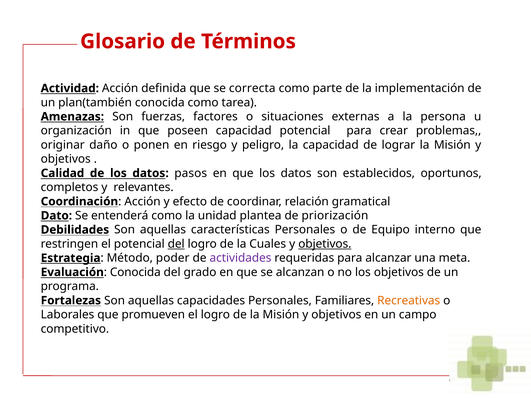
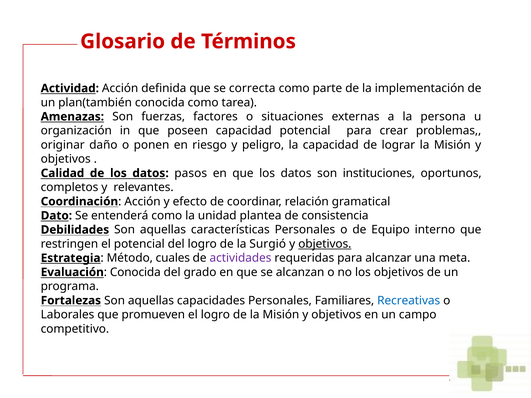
establecidos: establecidos -> instituciones (379, 173)
priorización: priorización -> consistencia (335, 216)
del underline: present -> none (176, 244)
Cuales: Cuales -> Surgió (268, 244)
poder: poder -> cuales (173, 258)
Recreativas colour: orange -> blue (409, 301)
